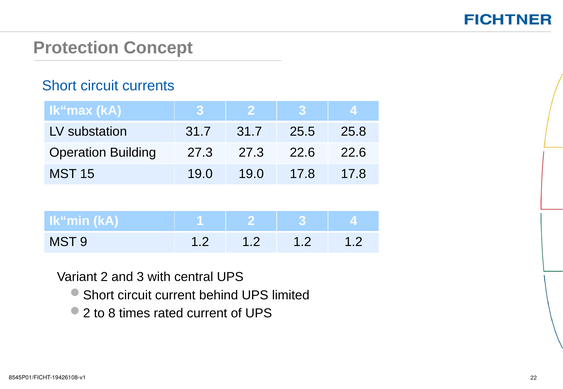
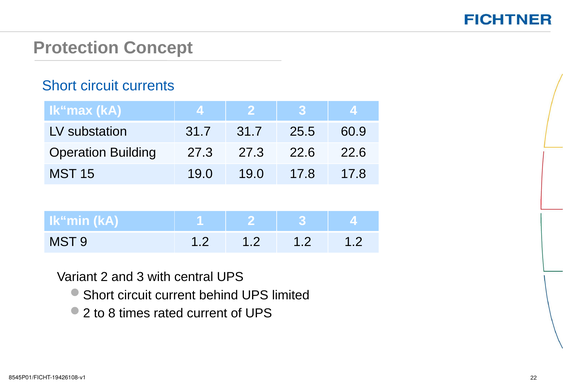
kA 3: 3 -> 4 (200, 111)
25.8: 25.8 -> 60.9 (354, 132)
